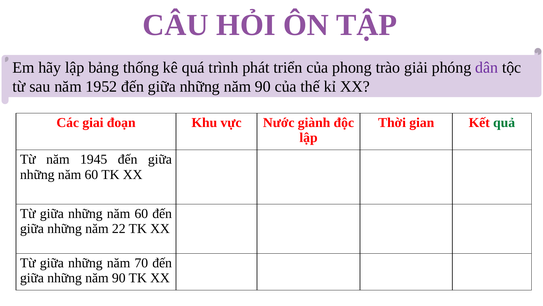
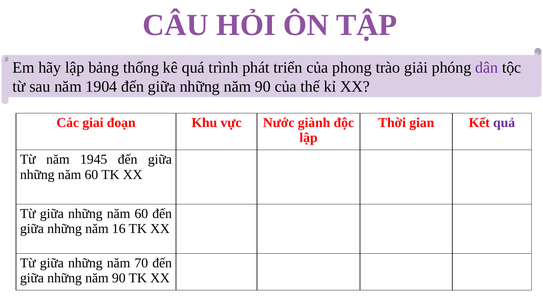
1952: 1952 -> 1904 (101, 86)
quả colour: green -> purple (504, 123)
22: 22 -> 16 (119, 228)
